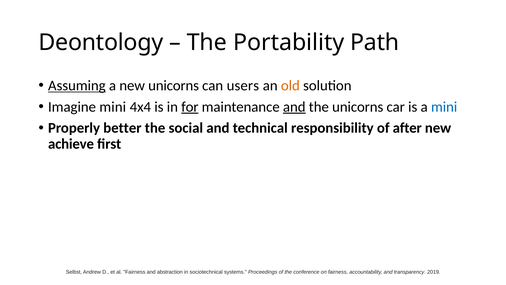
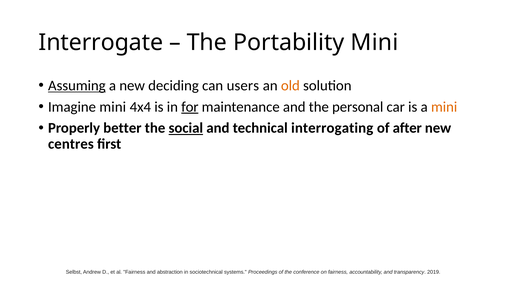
Deontology: Deontology -> Interrogate (101, 43)
Portability Path: Path -> Mini (374, 43)
new unicorns: unicorns -> deciding (174, 86)
and underline: present -> none (294, 107)
the unicorns: unicorns -> personal (358, 107)
mini colour: blue -> orange (444, 107)
social underline: none -> present (186, 128)
responsibility: responsibility -> interrogating (332, 128)
achieve: achieve -> centres (71, 144)
